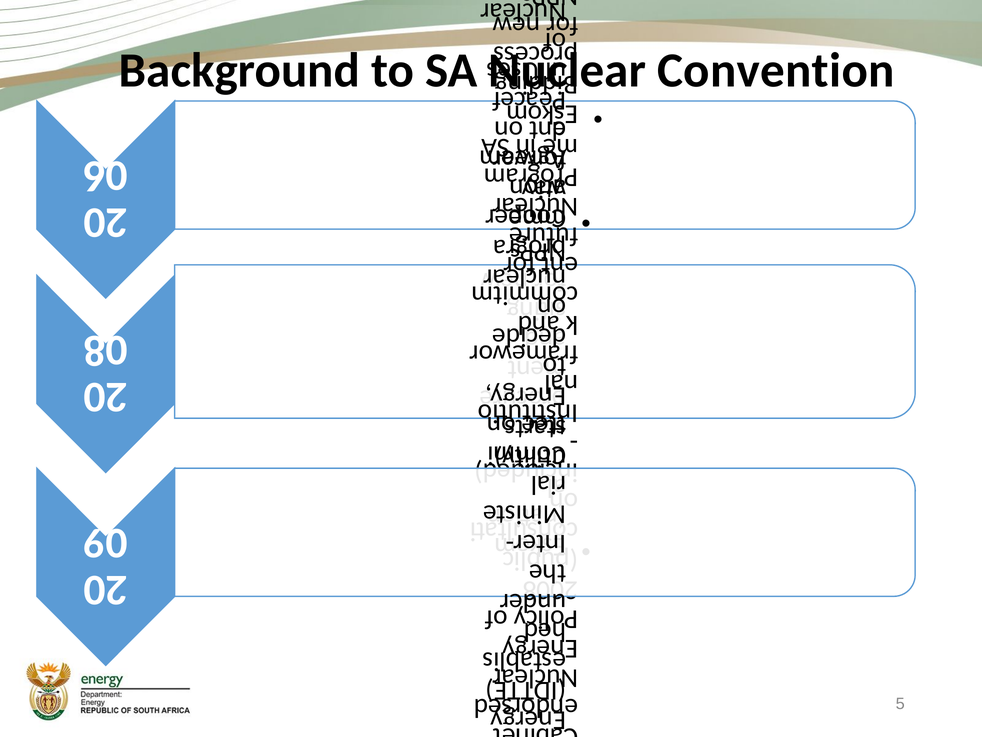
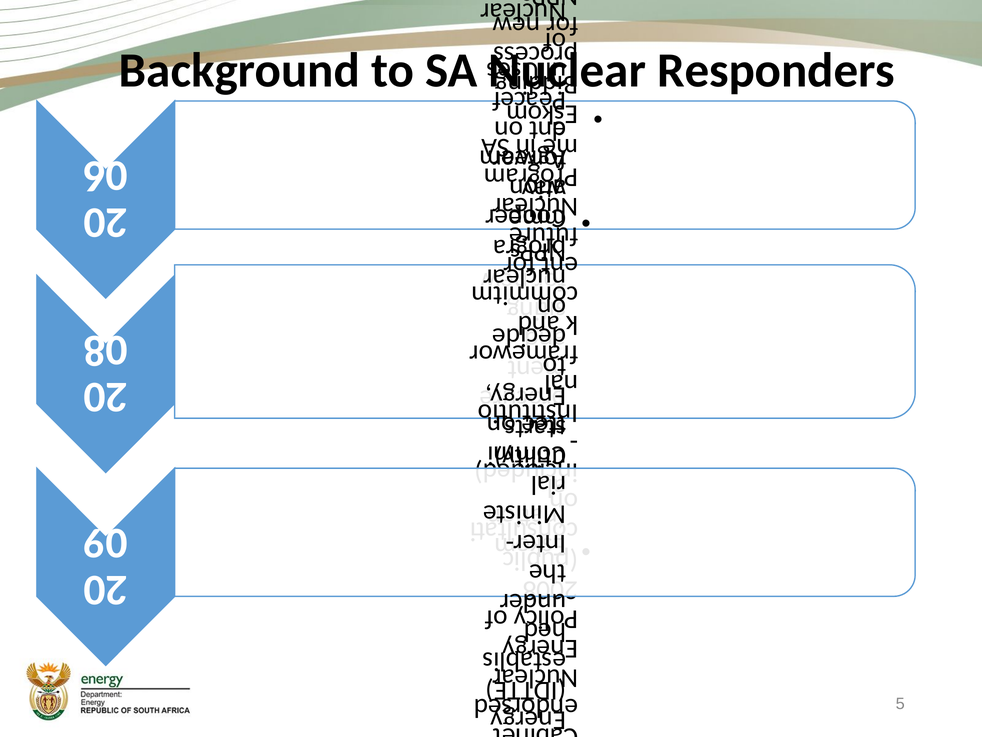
Convention: Convention -> Responders (776, 71)
